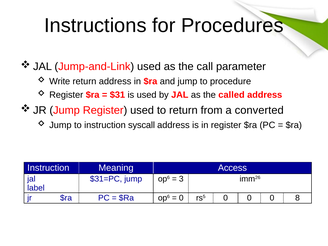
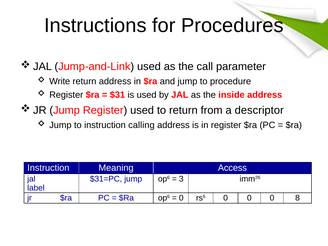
called: called -> inside (232, 95)
converted: converted -> descriptor (259, 110)
syscall: syscall -> calling (141, 125)
